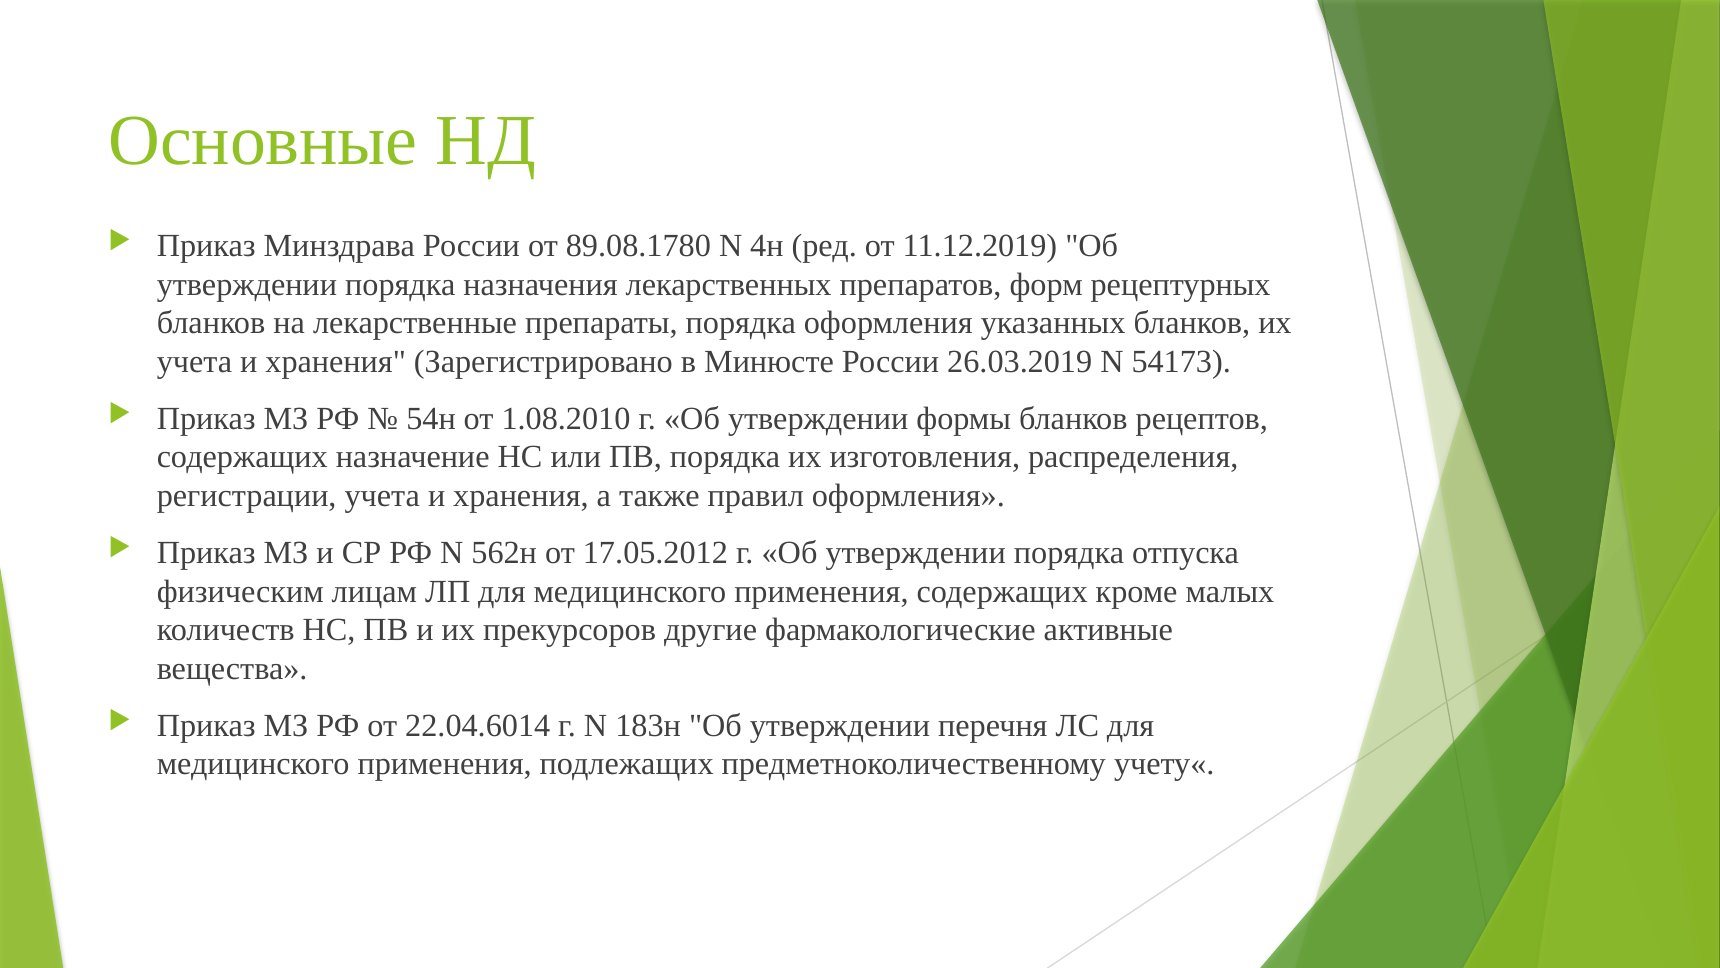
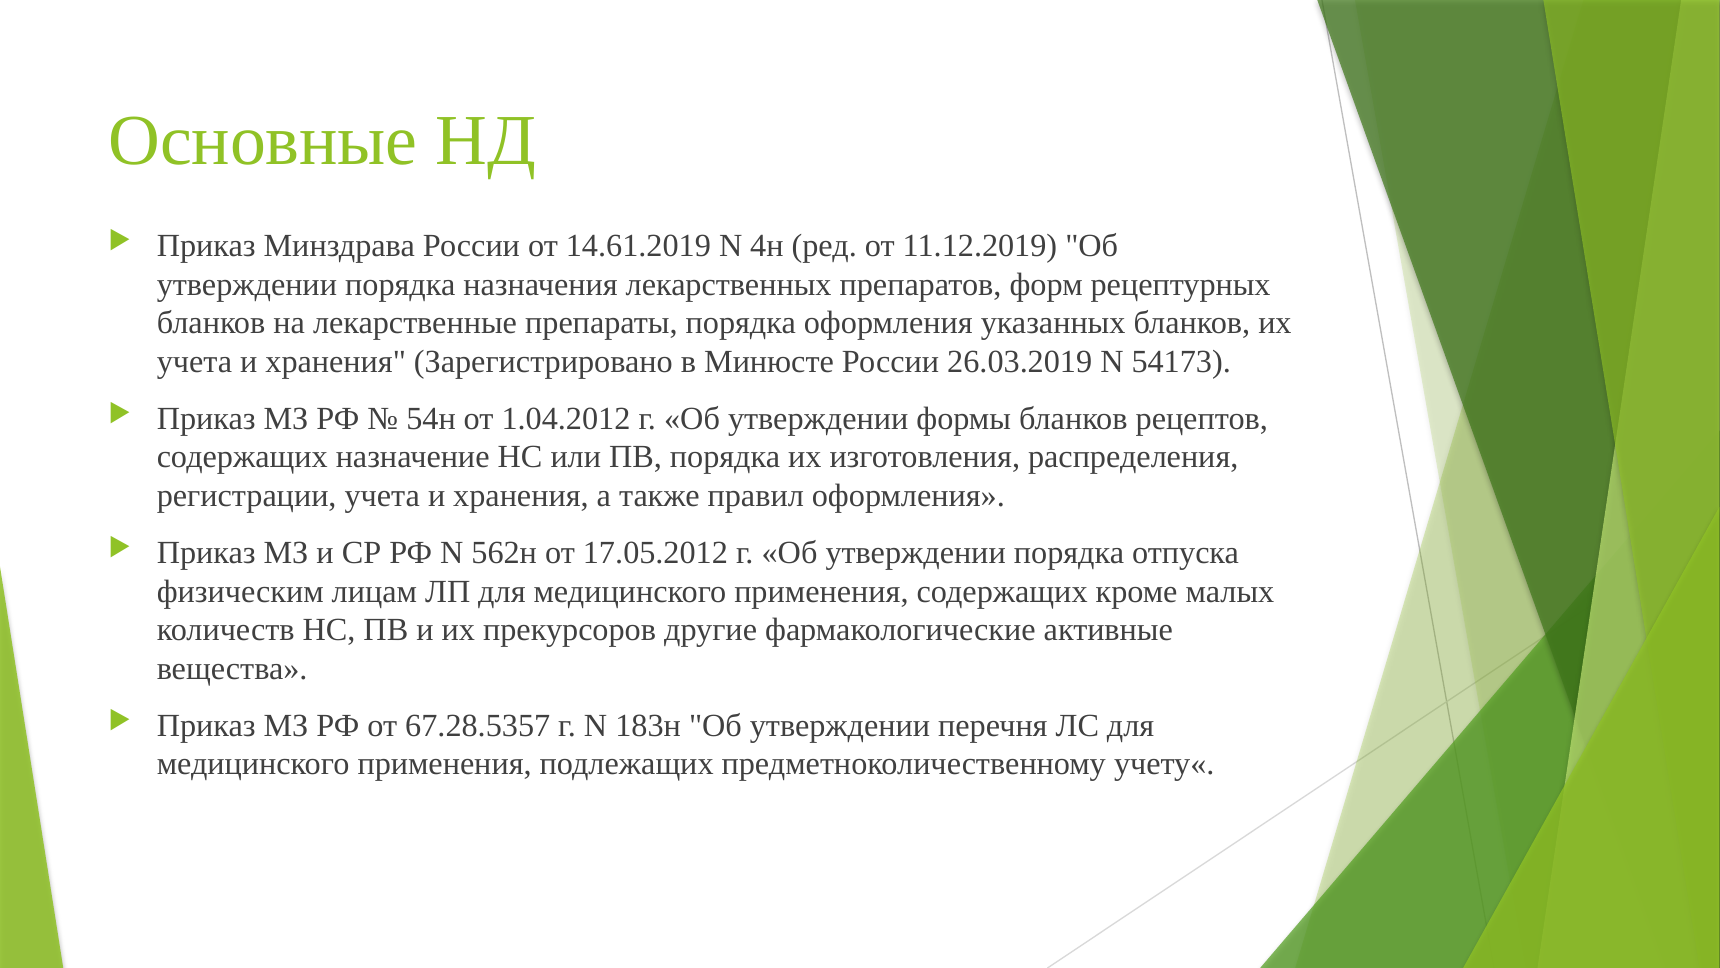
89.08.1780: 89.08.1780 -> 14.61.2019 (638, 246)
1.08.2010: 1.08.2010 -> 1.04.2012 (566, 418)
22.04.6014: 22.04.6014 -> 67.28.5357 (478, 725)
